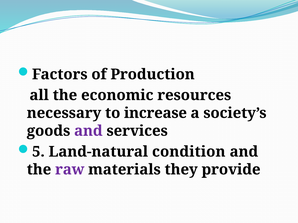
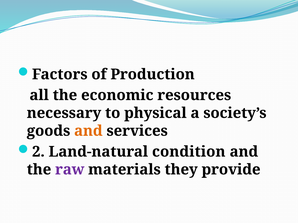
increase: increase -> physical (155, 113)
and colour: purple -> orange (88, 131)
5: 5 -> 2 (38, 152)
